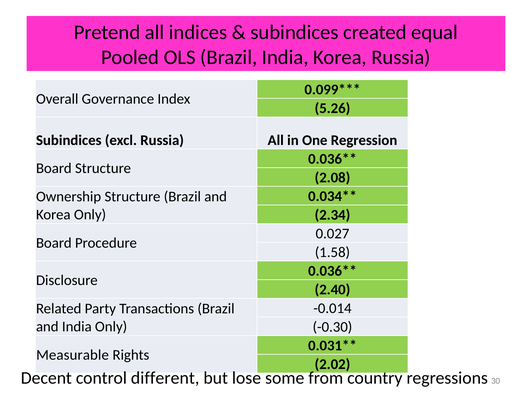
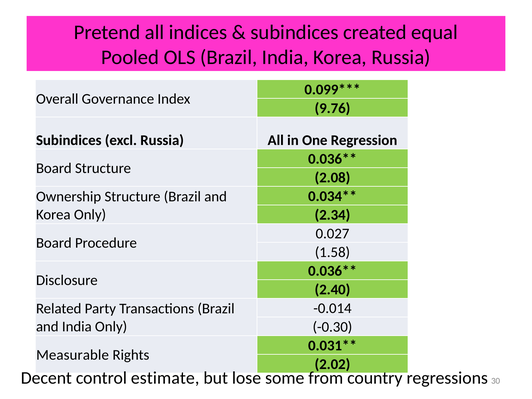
5.26: 5.26 -> 9.76 (332, 108)
different: different -> estimate (165, 378)
